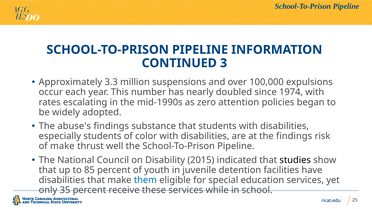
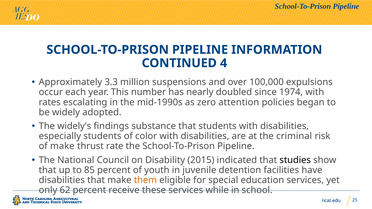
3: 3 -> 4 (224, 63)
abuse's: abuse's -> widely's (74, 126)
the findings: findings -> criminal (294, 136)
well: well -> rate (115, 146)
them colour: blue -> orange (145, 180)
35: 35 -> 62 (65, 190)
